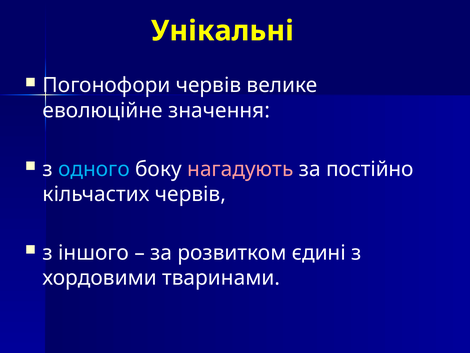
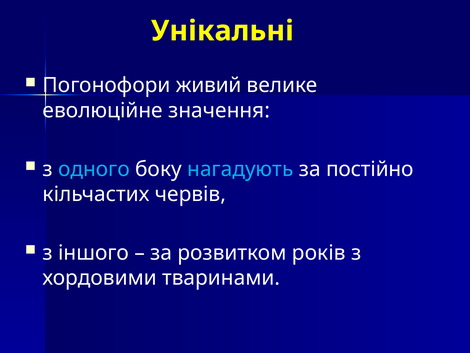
Погонофори червів: червів -> живий (209, 85)
нагадують colour: pink -> light blue (240, 169)
єдині: єдині -> років (319, 252)
